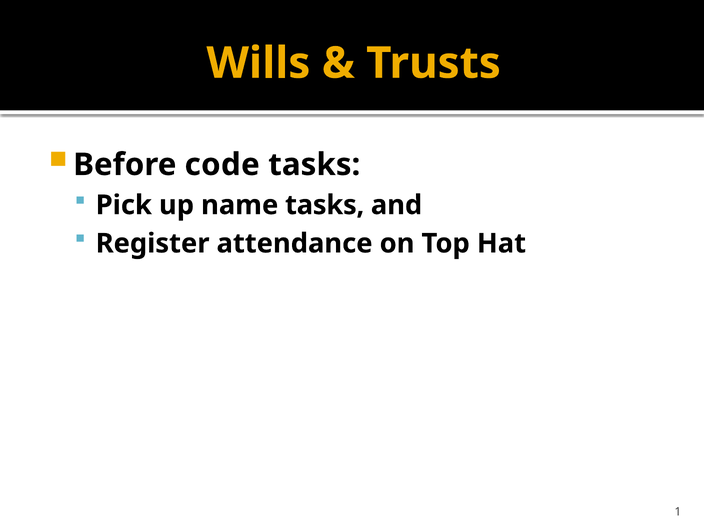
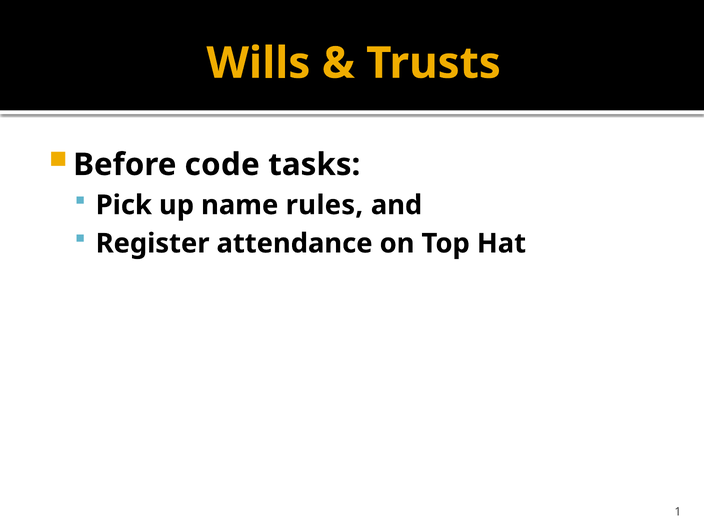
name tasks: tasks -> rules (324, 205)
